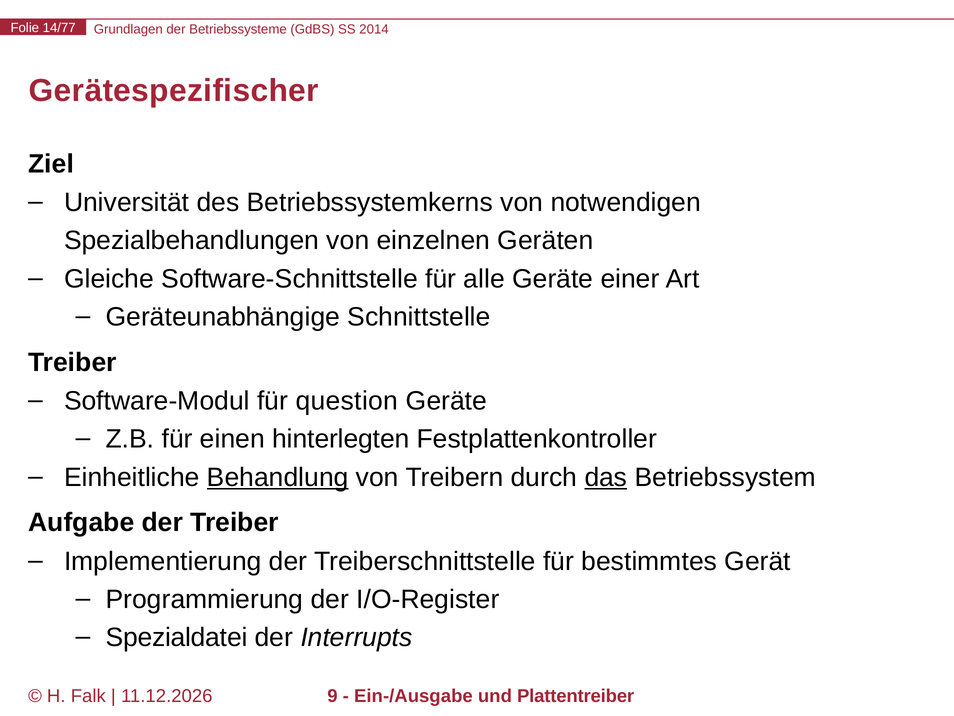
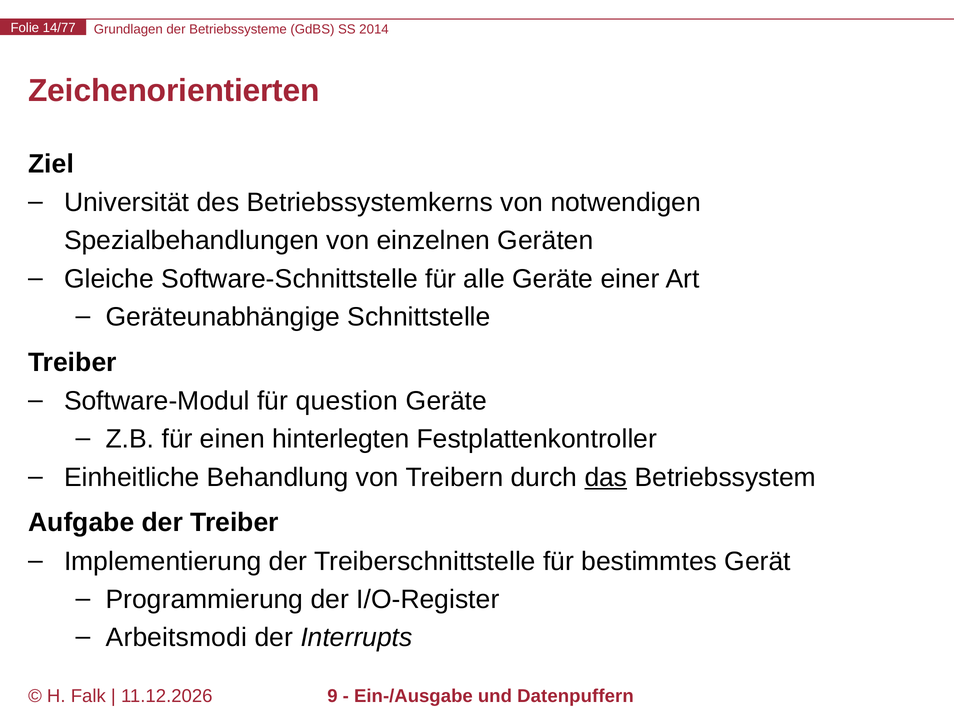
Gerätespezifischer: Gerätespezifischer -> Zeichenorientierten (174, 91)
Behandlung underline: present -> none (278, 477)
Spezialdatei: Spezialdatei -> Arbeitsmodi (176, 637)
Plattentreiber: Plattentreiber -> Datenpuffern (575, 695)
